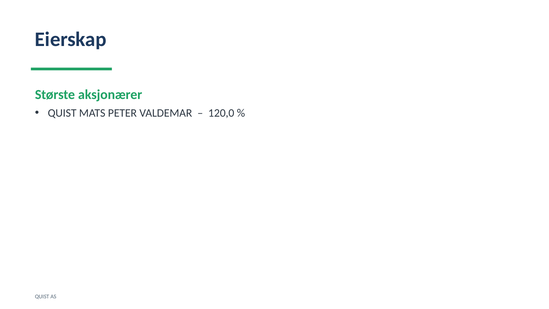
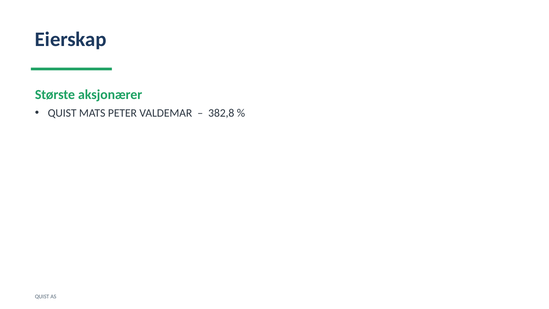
120,0: 120,0 -> 382,8 (221, 113)
